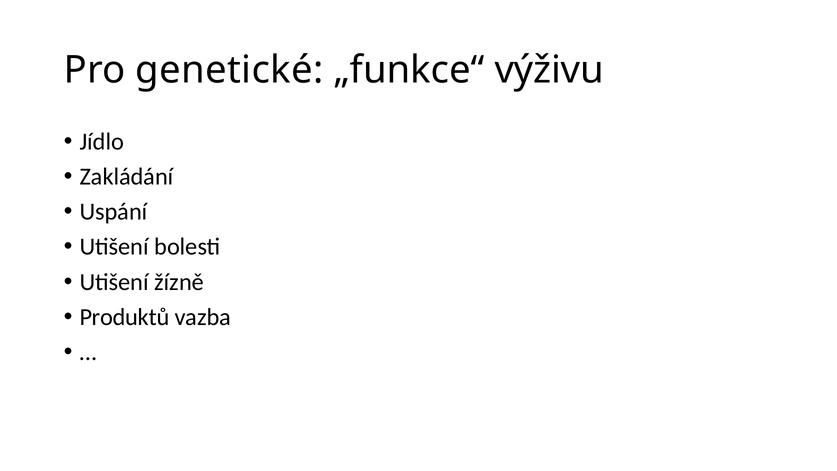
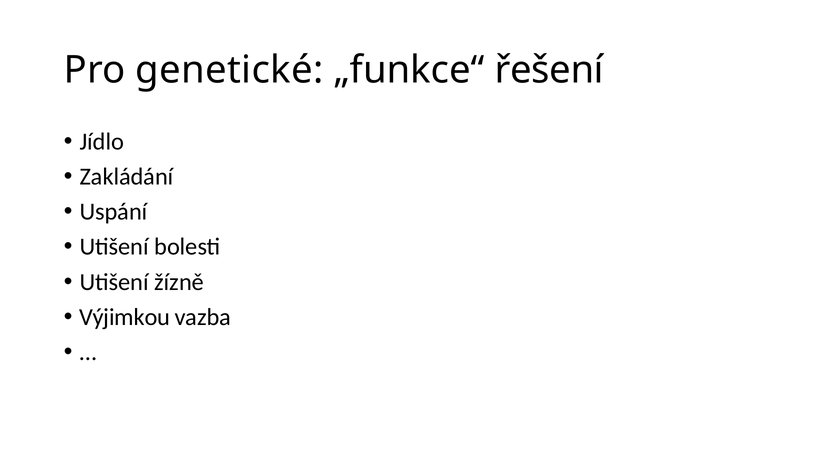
výživu: výživu -> řešení (549, 70)
Produktů: Produktů -> Výjimkou (125, 317)
